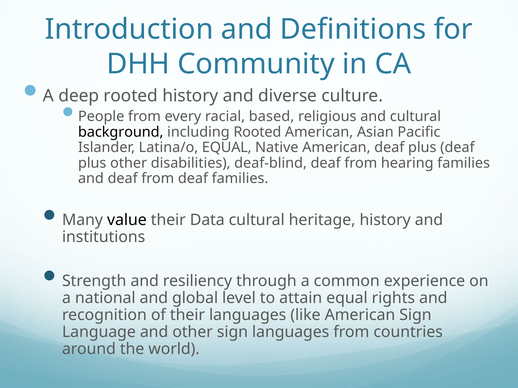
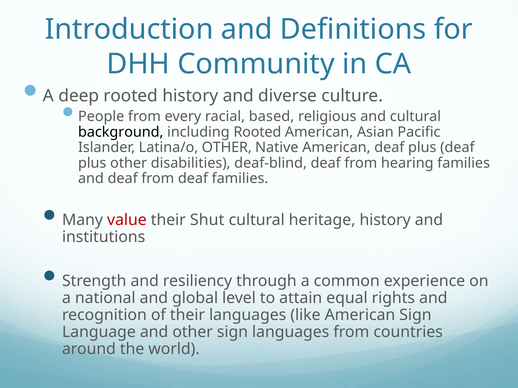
Latina/o EQUAL: EQUAL -> OTHER (227, 148)
value colour: black -> red (127, 220)
Data: Data -> Shut (207, 220)
